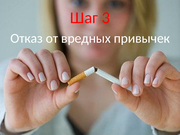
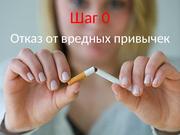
3: 3 -> 0 (106, 18)
